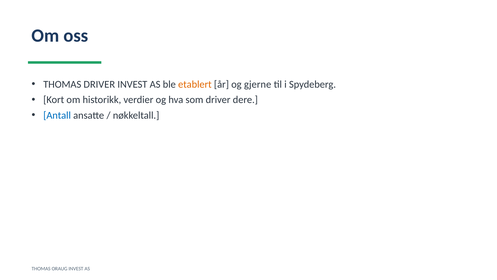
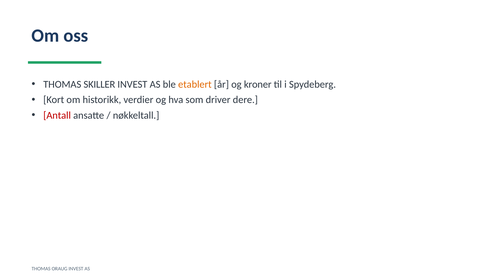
THOMAS DRIVER: DRIVER -> SKILLER (99, 84)
gjerne: gjerne -> kroner (258, 84)
Antall colour: blue -> red (57, 115)
